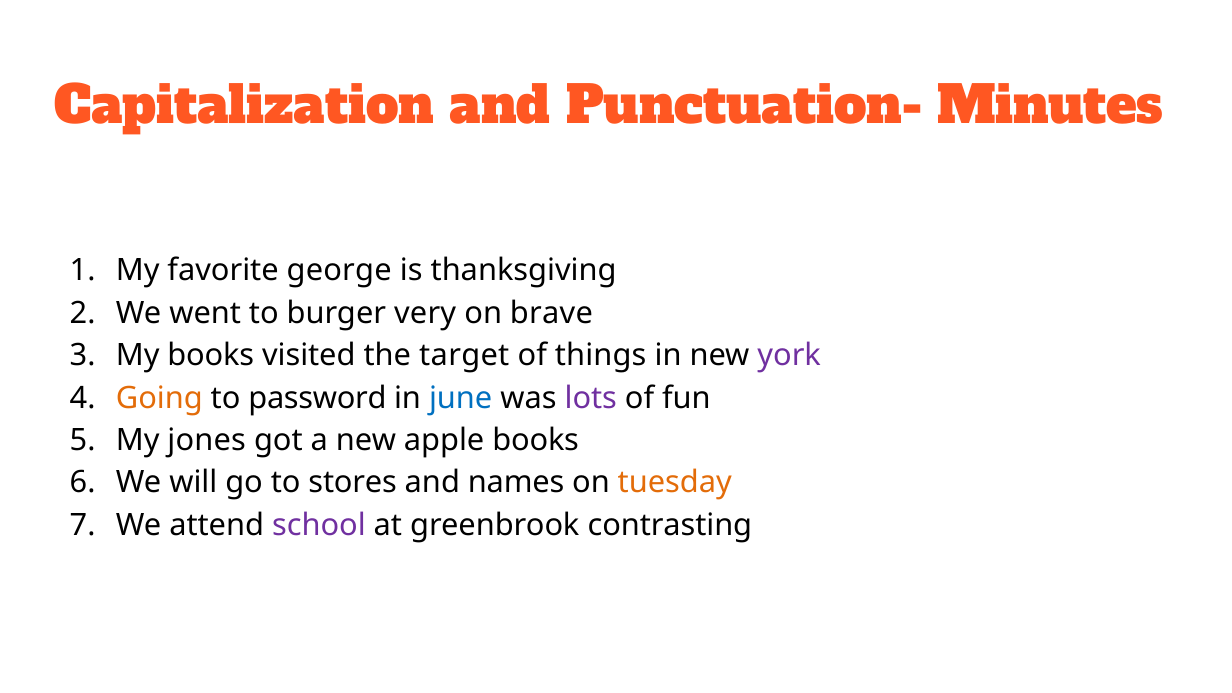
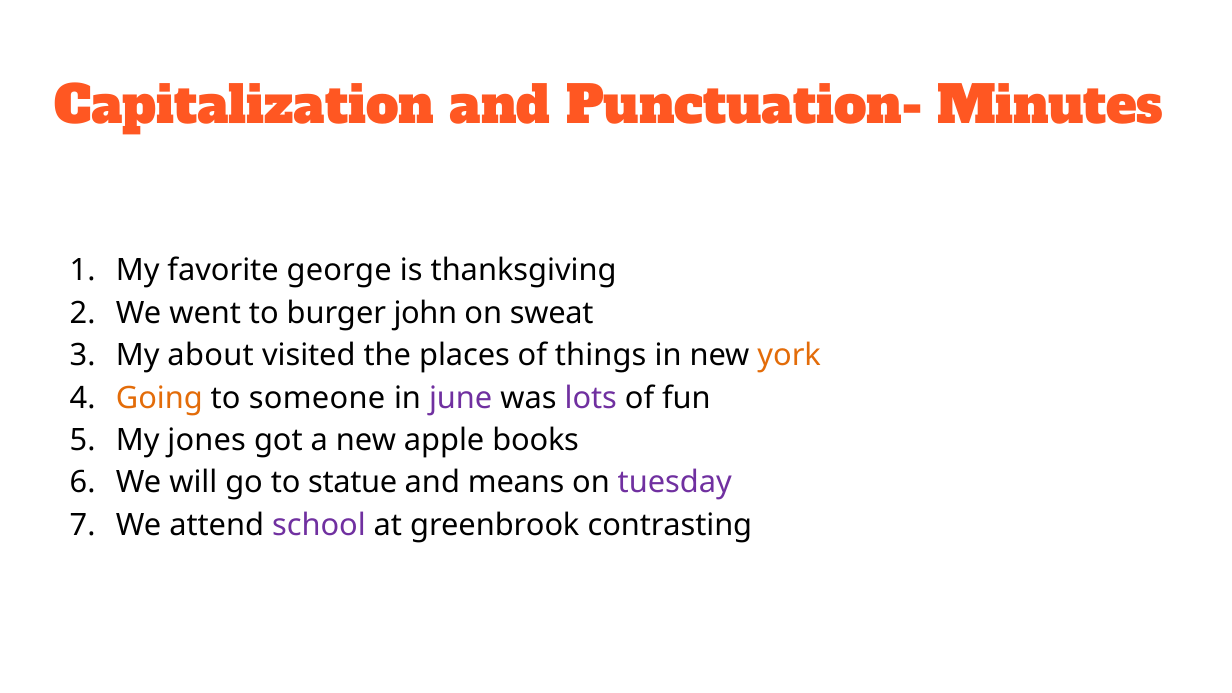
very: very -> john (425, 313)
brave: brave -> sweat (552, 313)
My books: books -> about (211, 355)
target: target -> places (464, 355)
york colour: purple -> orange (789, 355)
password: password -> someone (317, 398)
june colour: blue -> purple (461, 398)
stores: stores -> statue (353, 483)
names: names -> means (516, 483)
tuesday colour: orange -> purple (675, 483)
